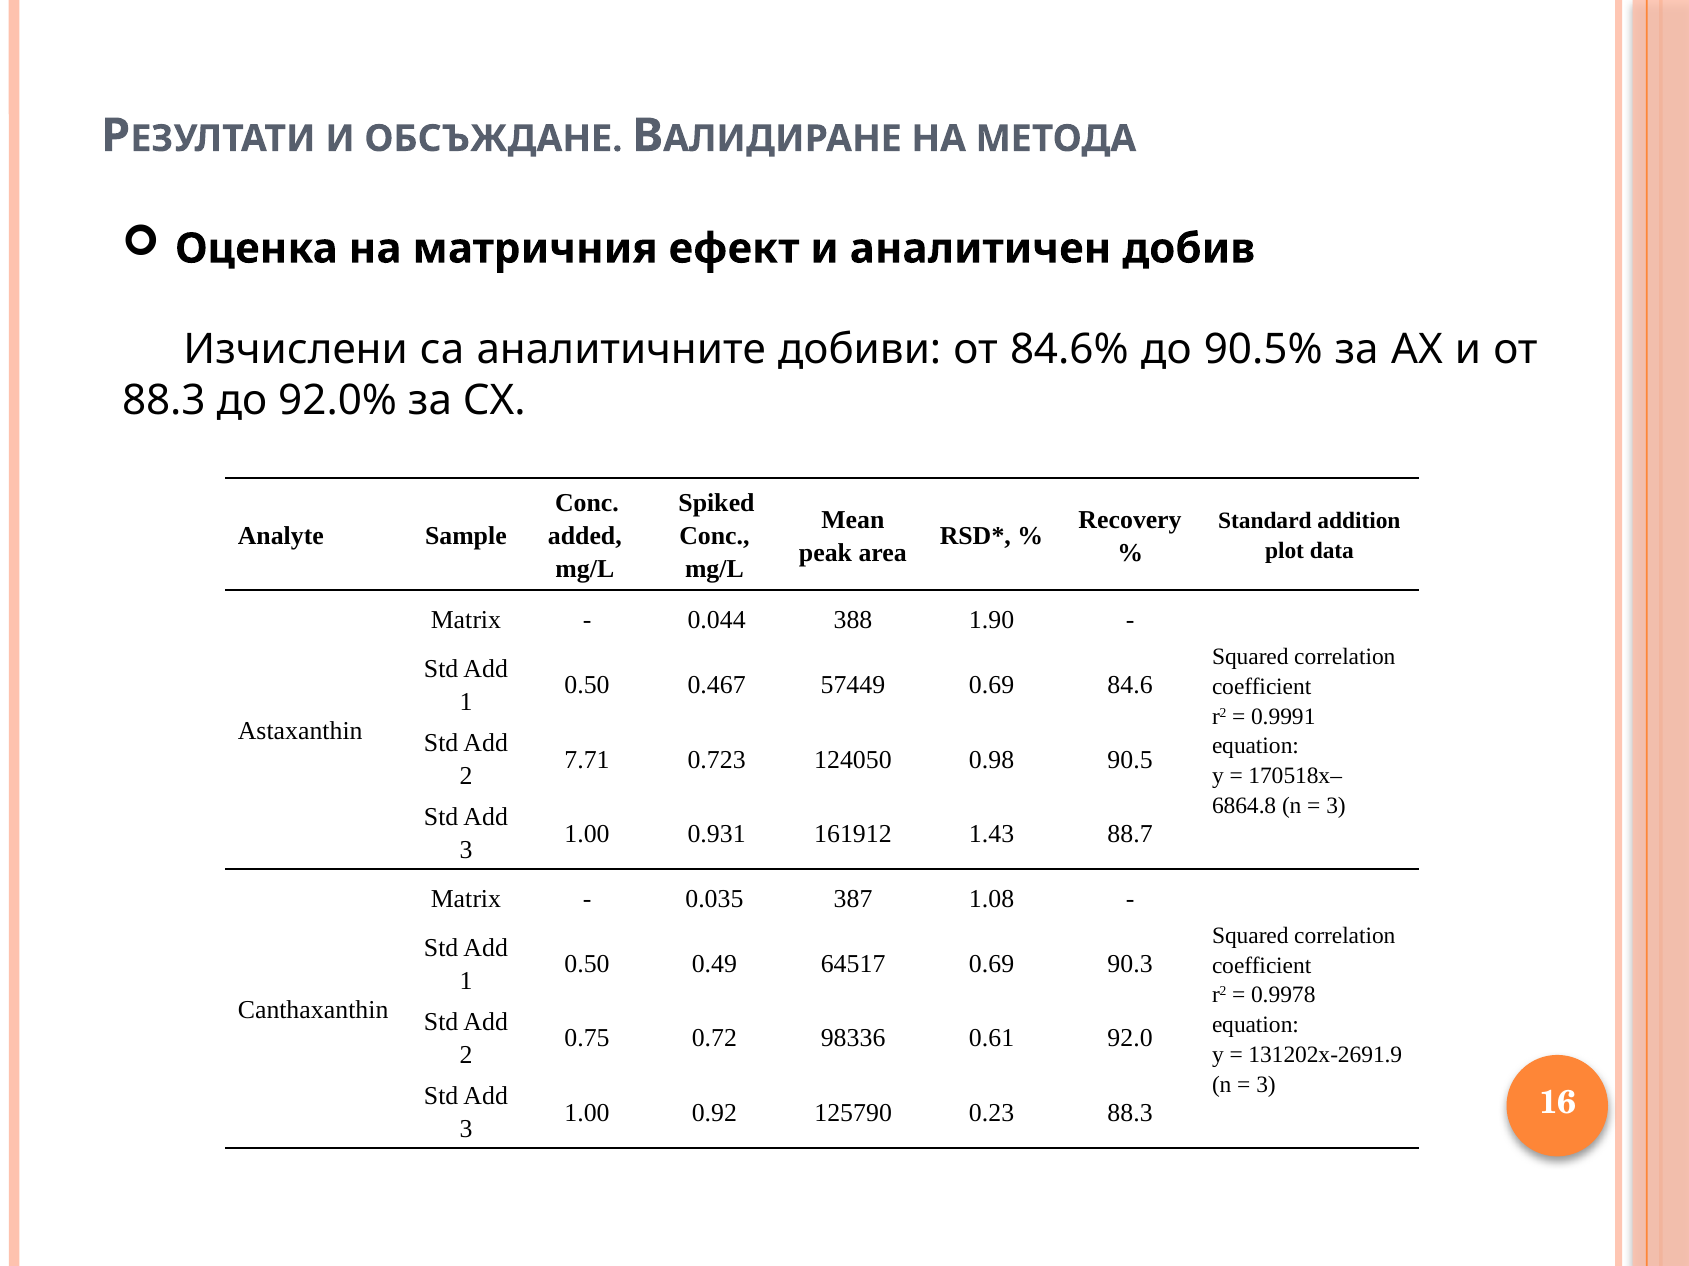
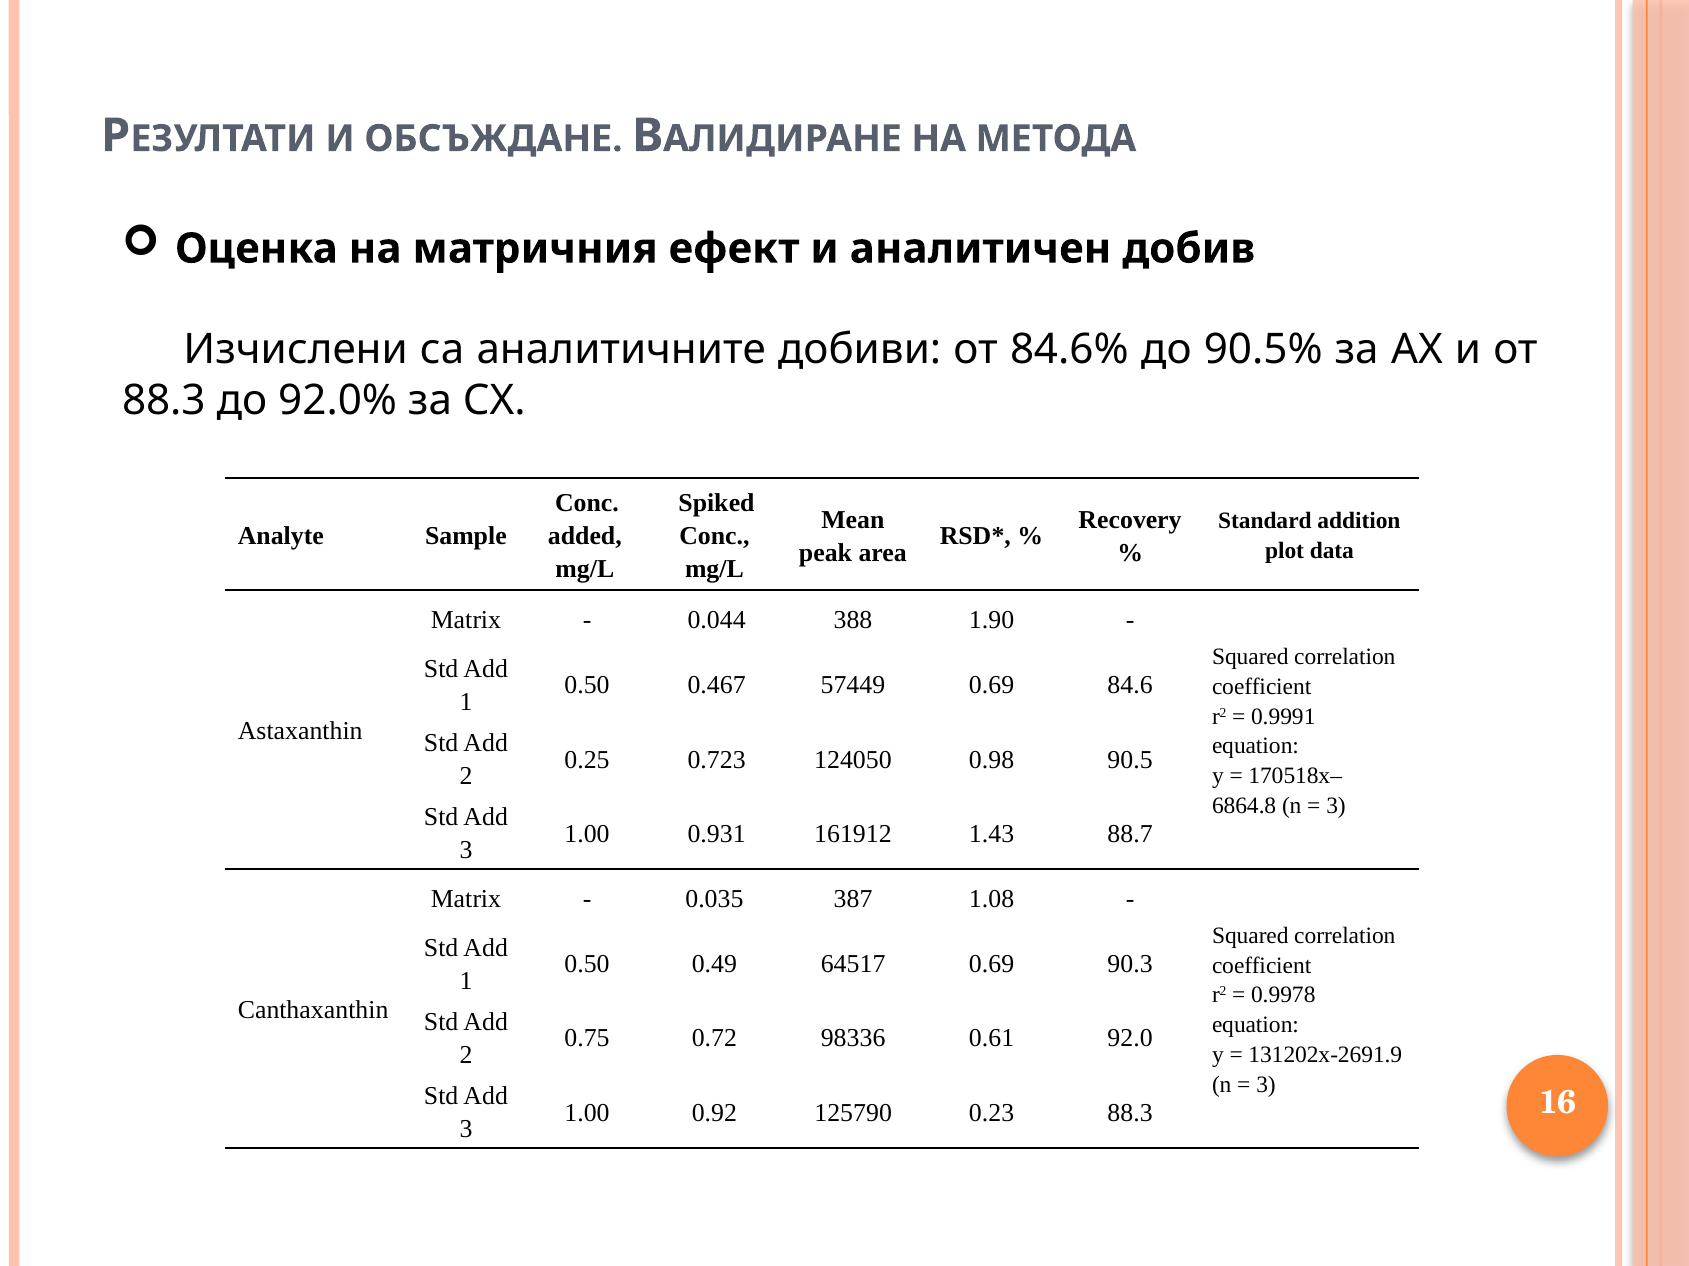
7.71: 7.71 -> 0.25 (587, 760)
